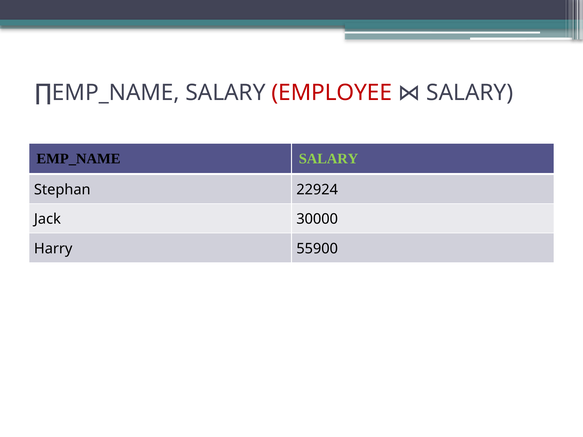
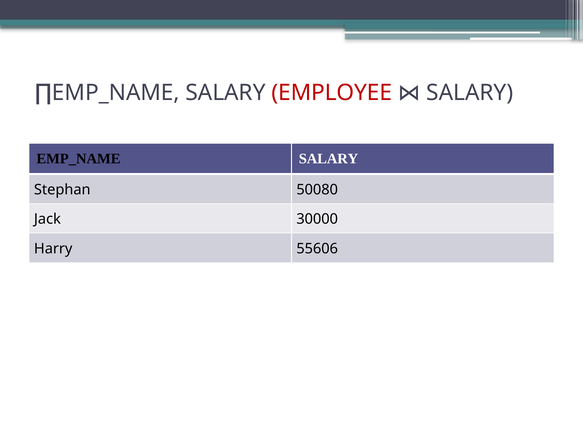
SALARY colour: light green -> white (329, 159)
22924: 22924 -> 50080 (317, 190)
55900: 55900 -> 55606 (317, 249)
